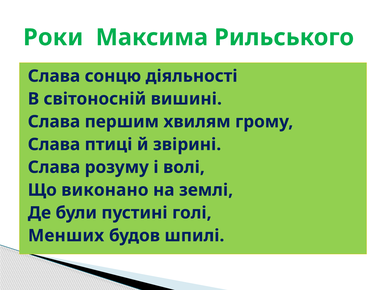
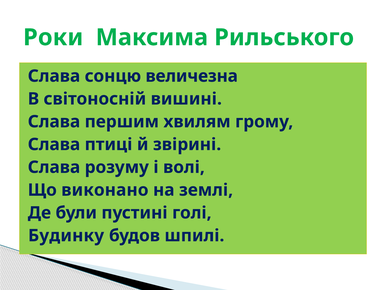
діяльності: діяльності -> величезна (192, 76)
Менших: Менших -> Будинку (66, 235)
